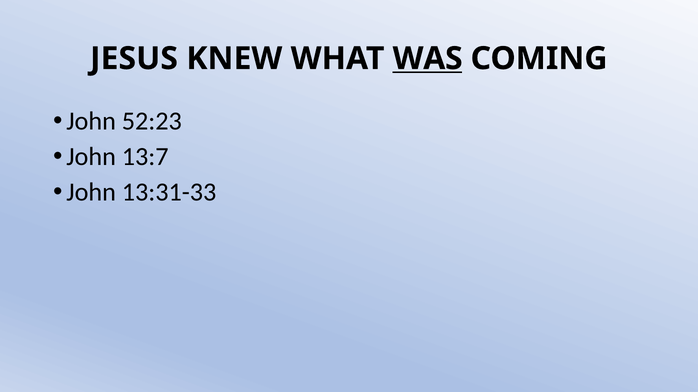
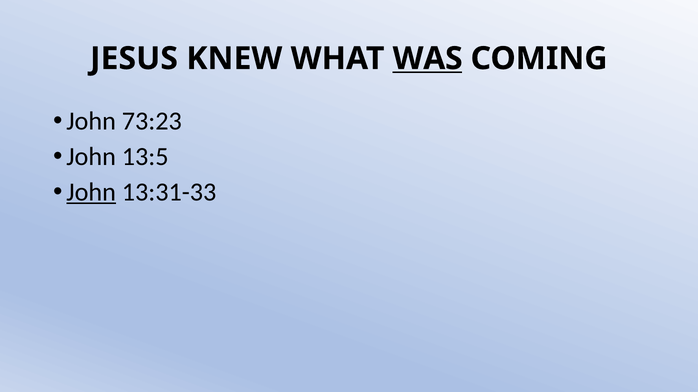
52:23: 52:23 -> 73:23 (152, 121)
13:7: 13:7 -> 13:5 (145, 157)
John underline: none -> present (91, 192)
